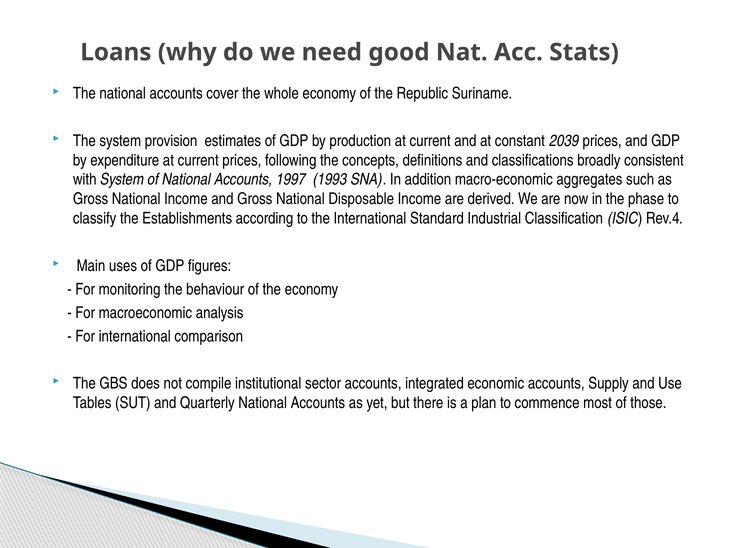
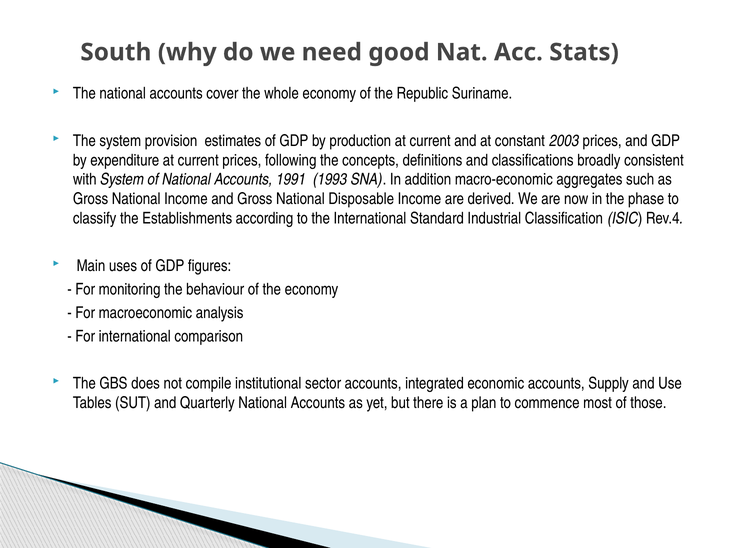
Loans: Loans -> South (116, 52)
2039: 2039 -> 2003 (564, 141)
1997: 1997 -> 1991 (291, 180)
